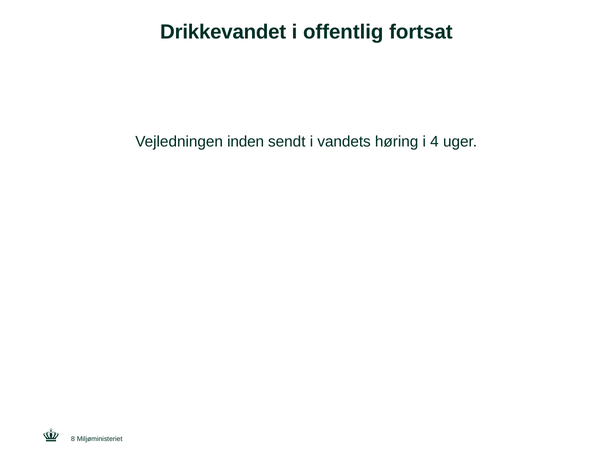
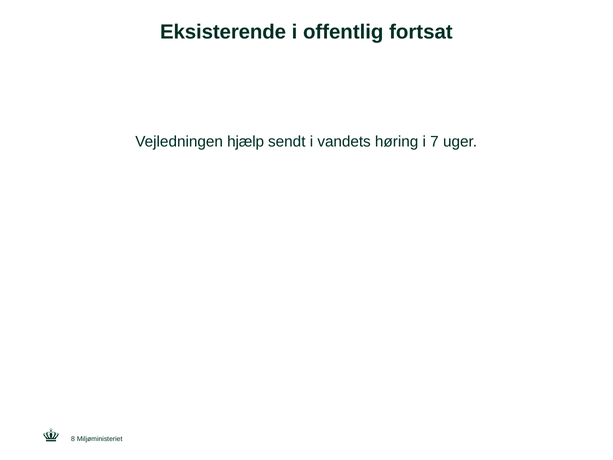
Drikkevandet: Drikkevandet -> Eksisterende (223, 32)
inden: inden -> hjælp (246, 141)
4: 4 -> 7 (434, 141)
